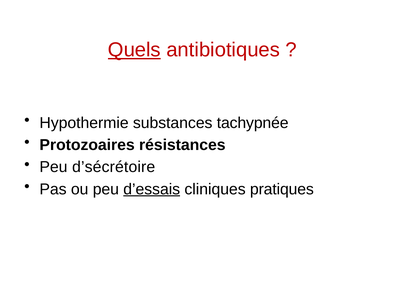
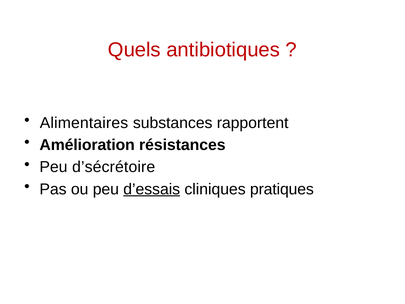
Quels underline: present -> none (134, 50)
Hypothermie: Hypothermie -> Alimentaires (84, 123)
tachypnée: tachypnée -> rapportent (253, 123)
Protozoaires: Protozoaires -> Amélioration (87, 145)
